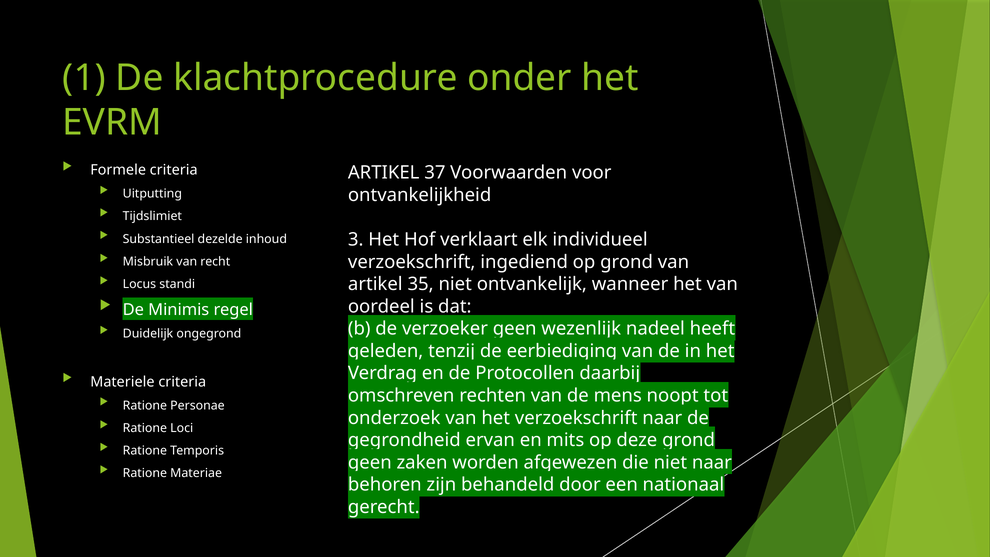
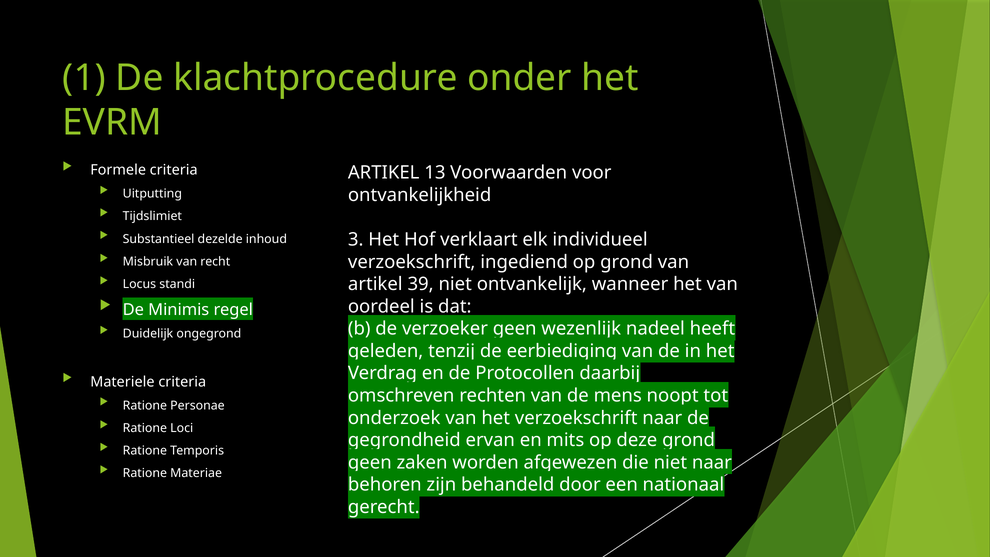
37: 37 -> 13 (435, 173)
35: 35 -> 39 (421, 284)
